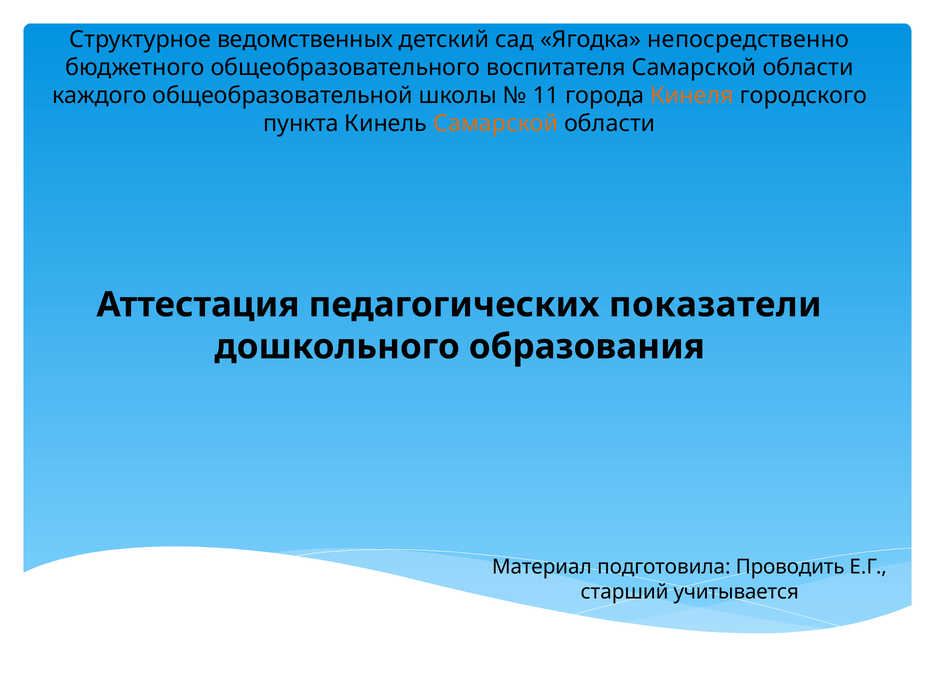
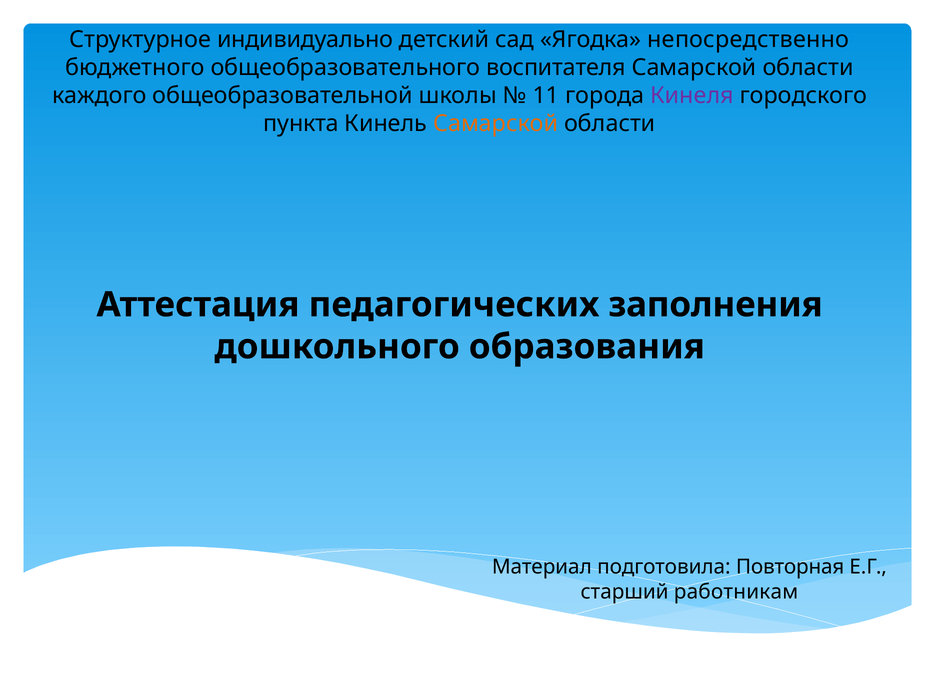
ведомственных: ведомственных -> индивидуально (305, 39)
Кинеля colour: orange -> purple (692, 96)
показатели: показатели -> заполнения (716, 305)
Проводить: Проводить -> Повторная (790, 567)
учитывается: учитывается -> работникам (736, 592)
